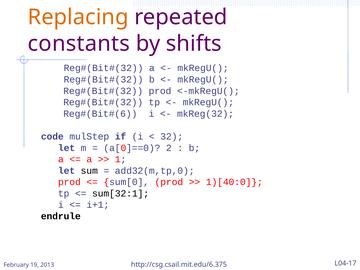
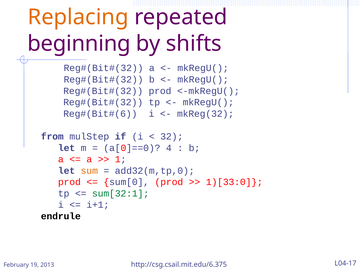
constants: constants -> beginning (79, 44)
code: code -> from (52, 136)
2: 2 -> 4 (169, 148)
sum colour: black -> orange (89, 171)
1)[40:0: 1)[40:0 -> 1)[33:0 (234, 182)
sum[32:1 colour: black -> green (121, 193)
